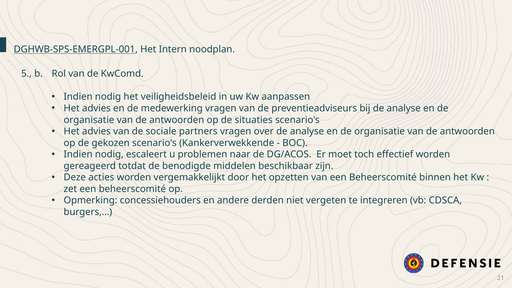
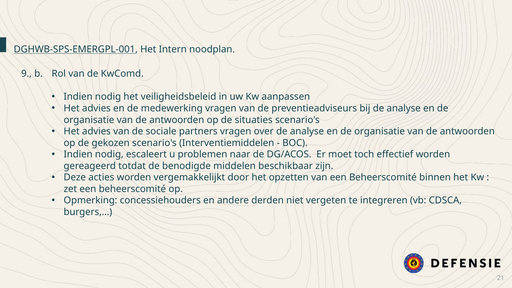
5: 5 -> 9 (26, 74)
Kankerverwekkende: Kankerverwekkende -> Interventiemiddelen (227, 143)
